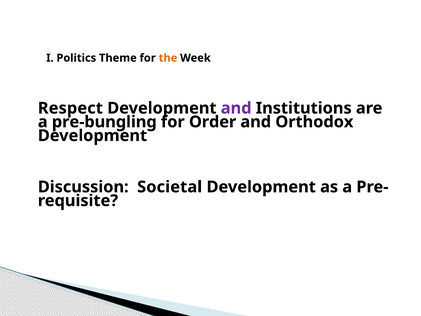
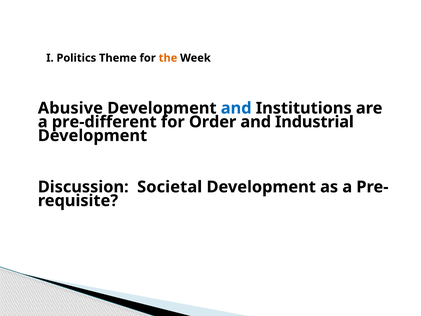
Respect: Respect -> Abusive (70, 108)
and colour: purple -> blue (236, 108)
pre-bungling: pre-bungling -> pre-different (104, 122)
Orthodox: Orthodox -> Industrial (314, 122)
